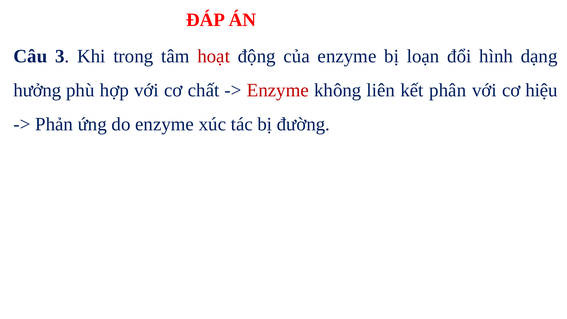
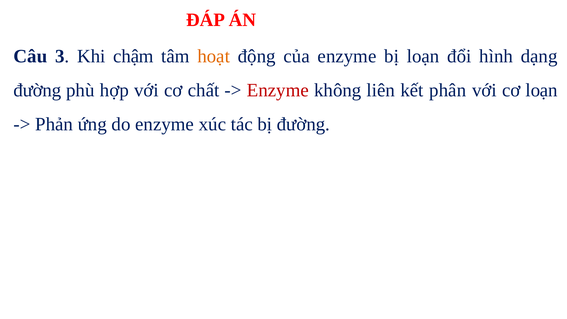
trong: trong -> chậm (133, 56)
hoạt colour: red -> orange (214, 56)
hưởng: hưởng -> đường (37, 90)
cơ hiệu: hiệu -> loạn (542, 90)
